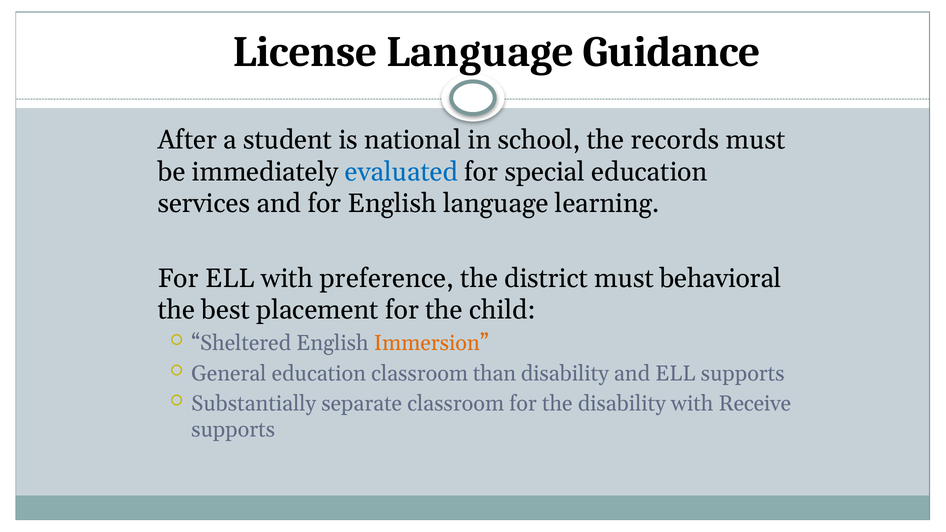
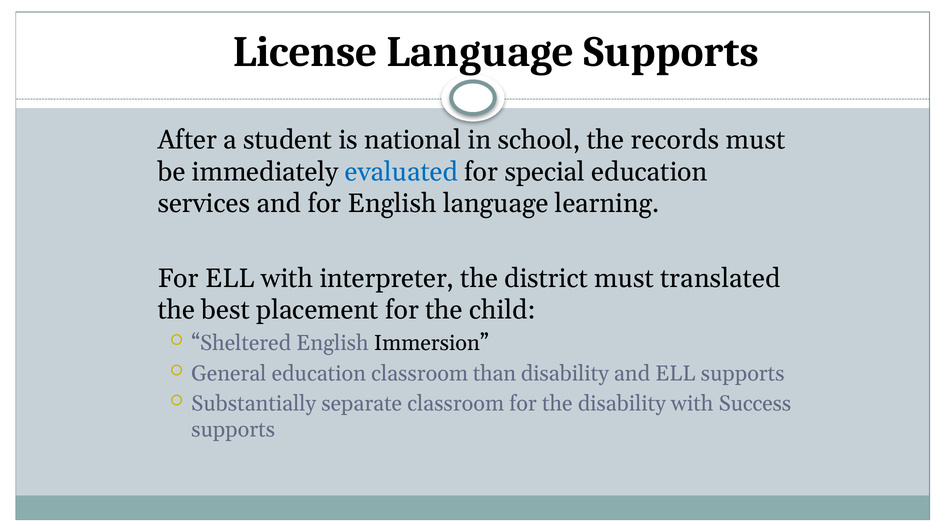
Language Guidance: Guidance -> Supports (671, 52)
preference: preference -> interpreter (387, 278)
behavioral: behavioral -> translated (720, 278)
Immersion colour: orange -> black (431, 343)
Receive: Receive -> Success (755, 404)
